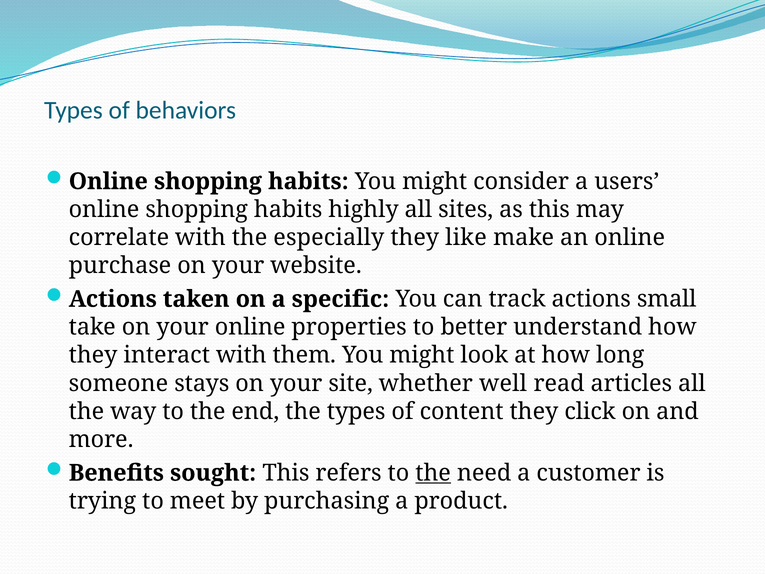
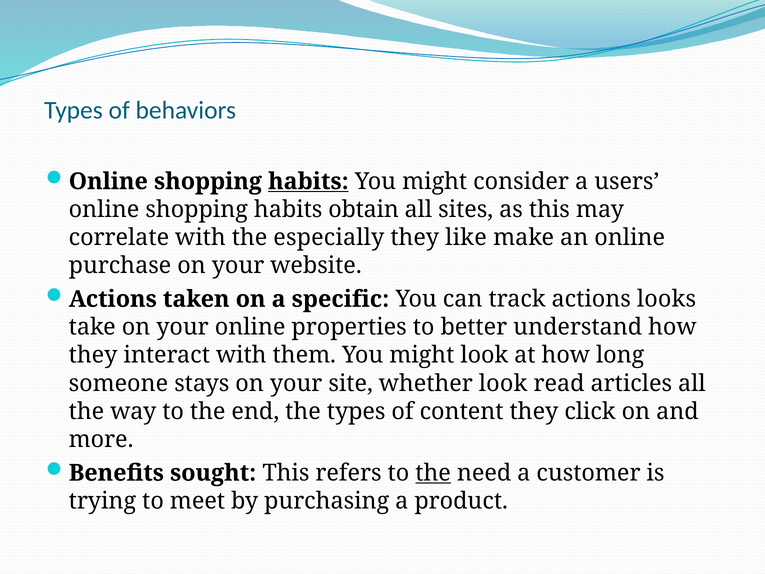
habits underline: none -> present (308, 181)
highly: highly -> obtain (364, 209)
small: small -> looks (666, 299)
whether well: well -> look (503, 383)
